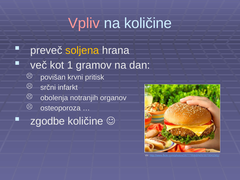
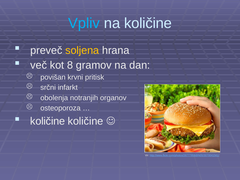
Vpliv colour: pink -> light blue (84, 23)
1: 1 -> 8 (70, 65)
zgodbe: zgodbe -> količine (48, 121)
